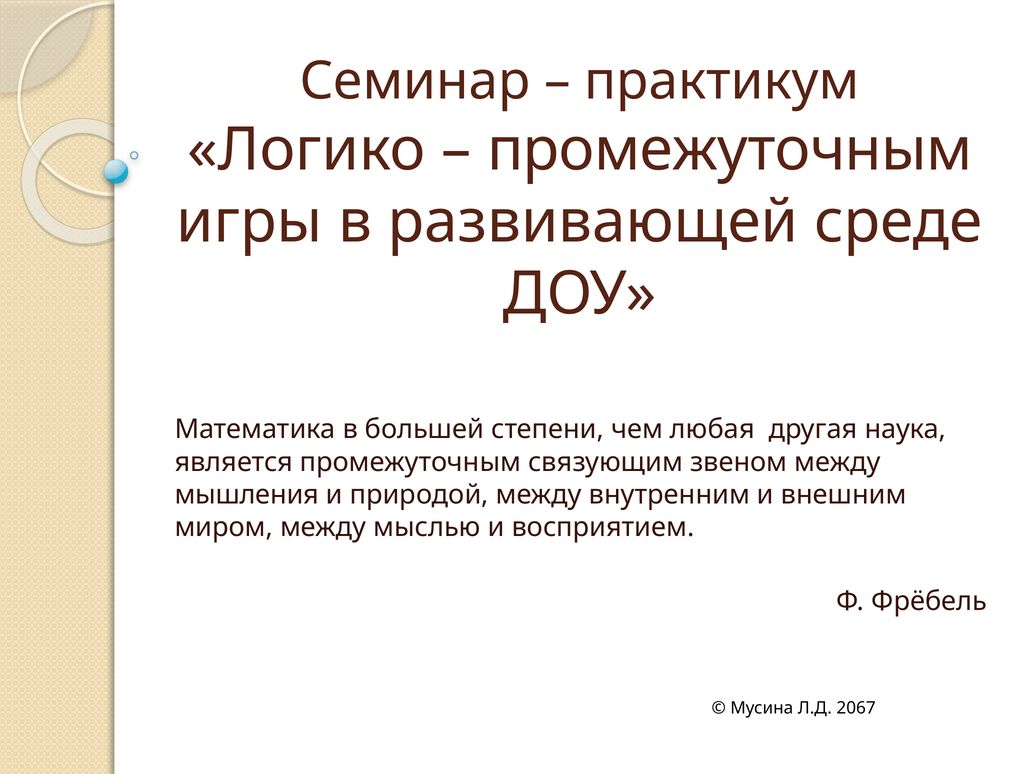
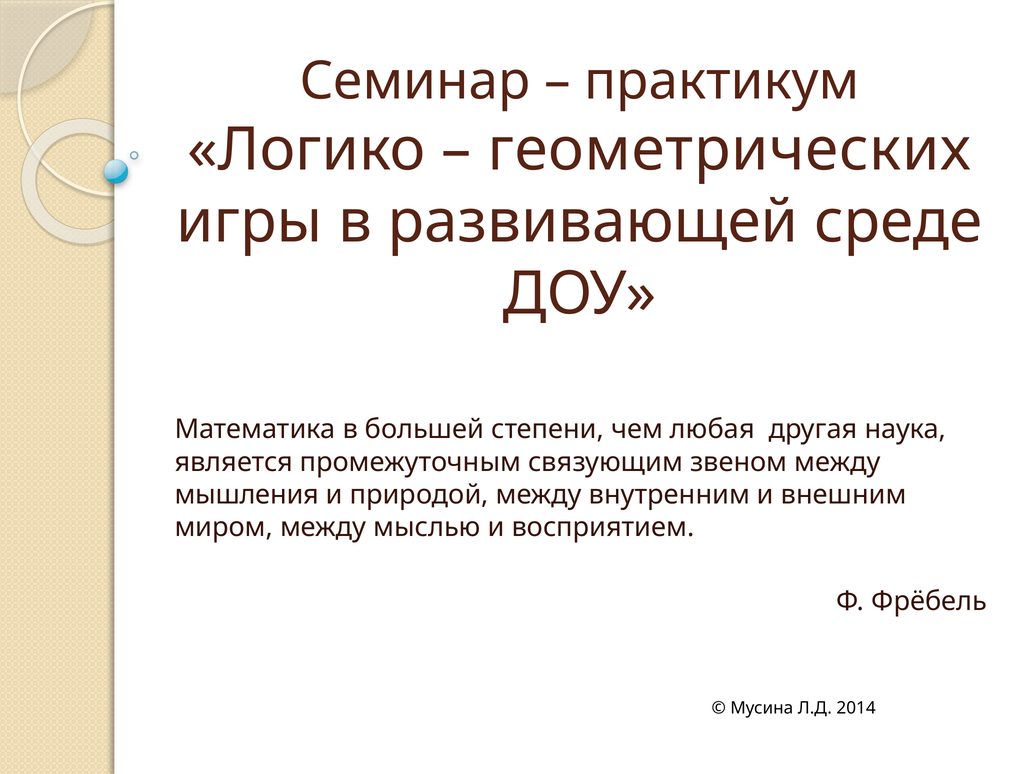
промежуточным: промежуточным -> геометрических (729, 150)
2067: 2067 -> 2014 (856, 708)
